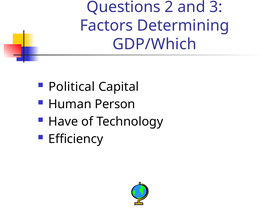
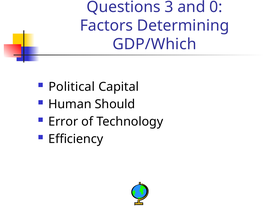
2: 2 -> 3 (169, 7)
3: 3 -> 0 (216, 7)
Person: Person -> Should (115, 104)
Have: Have -> Error (63, 122)
